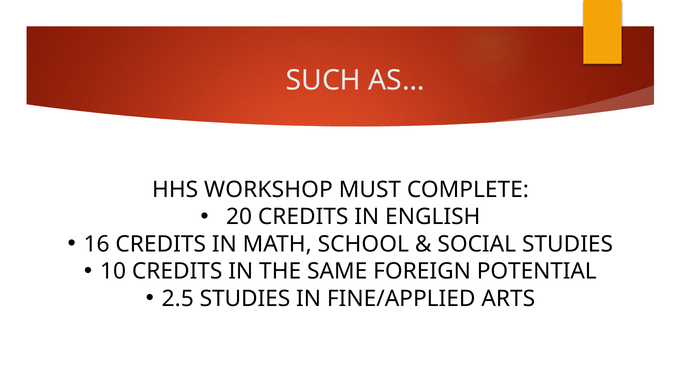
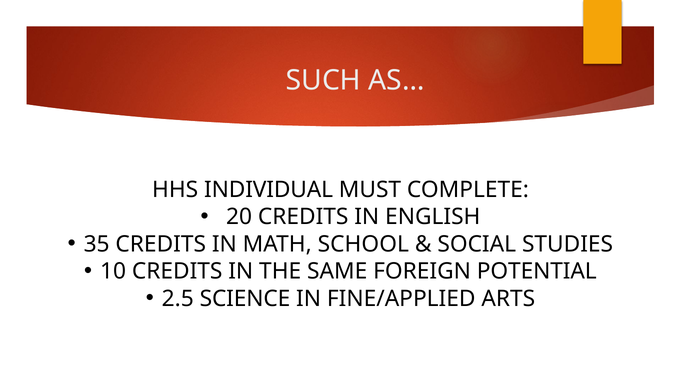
WORKSHOP: WORKSHOP -> INDIVIDUAL (269, 190)
16: 16 -> 35 (97, 244)
2.5 STUDIES: STUDIES -> SCIENCE (245, 299)
